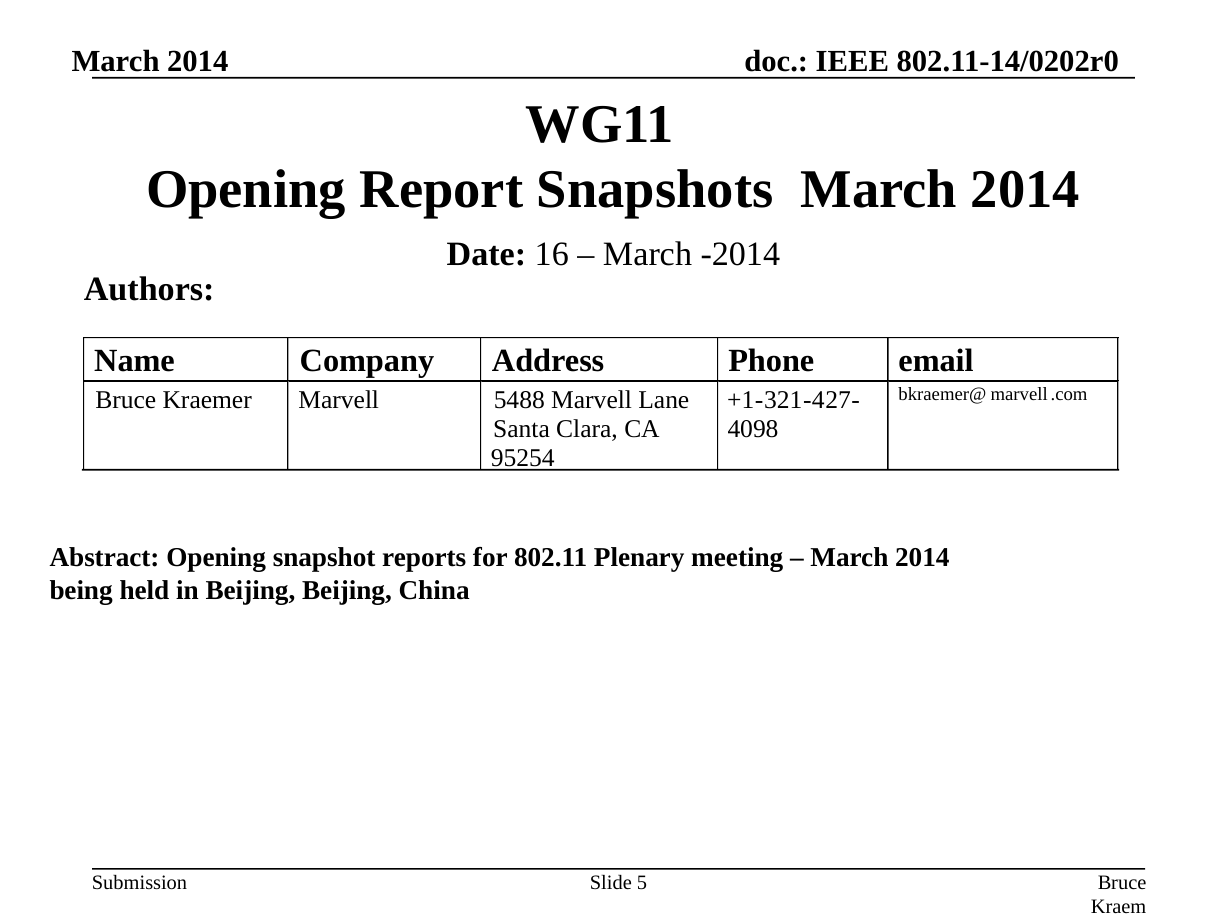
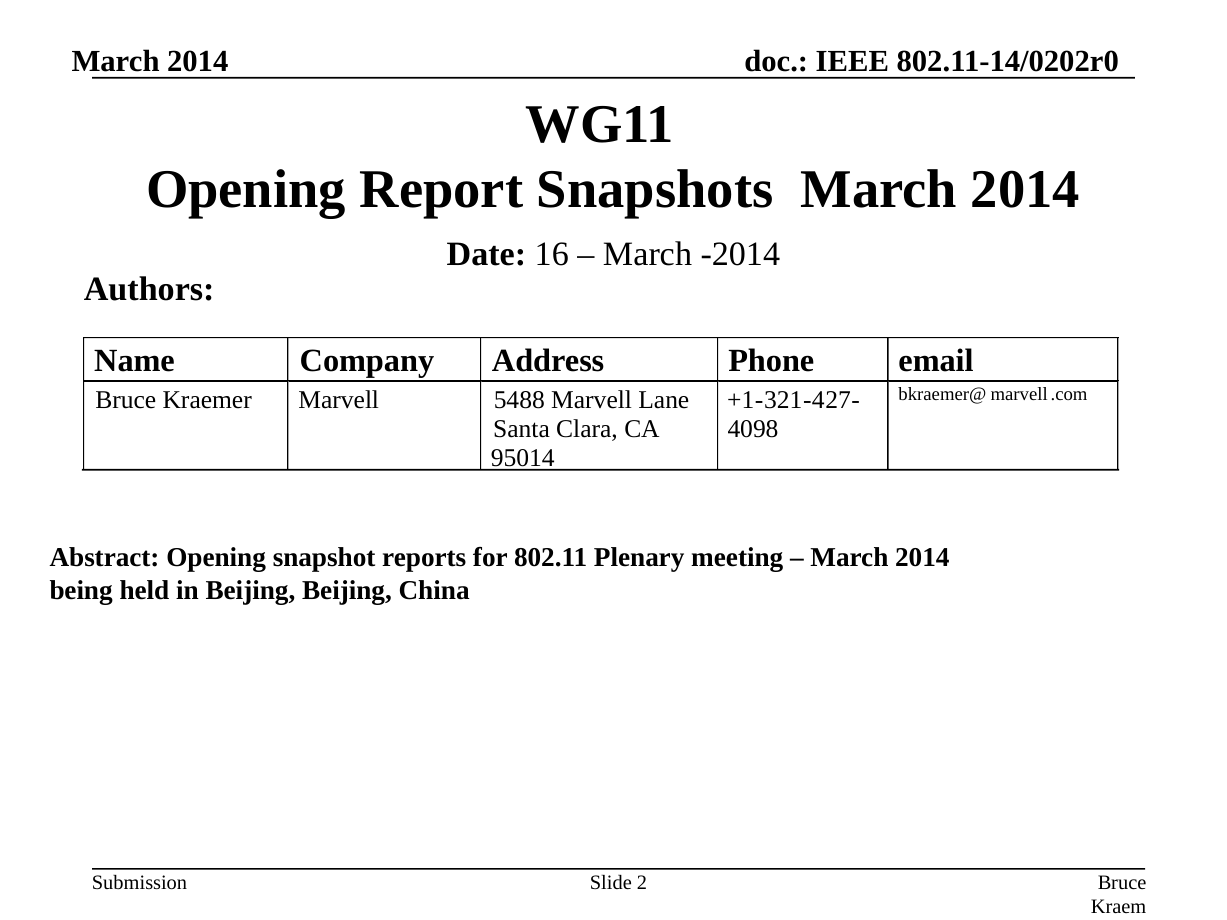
95254: 95254 -> 95014 (523, 459)
5: 5 -> 2 (642, 883)
